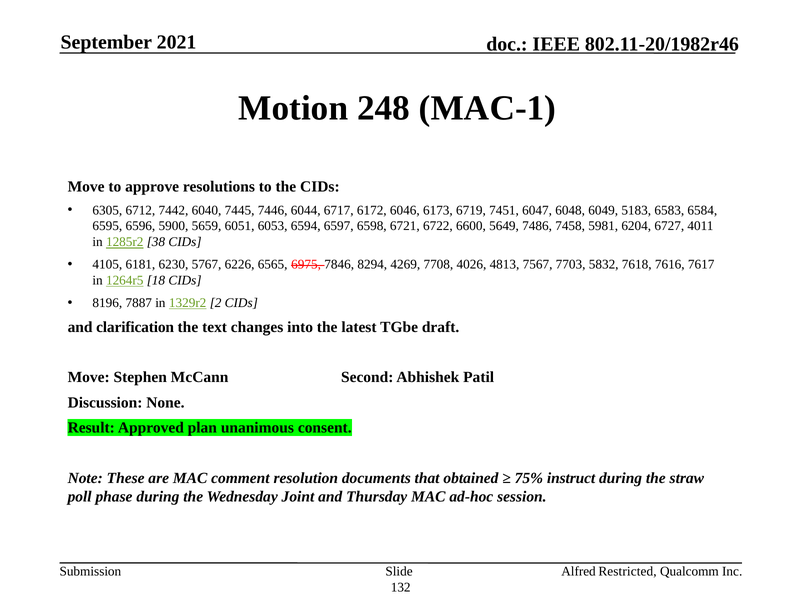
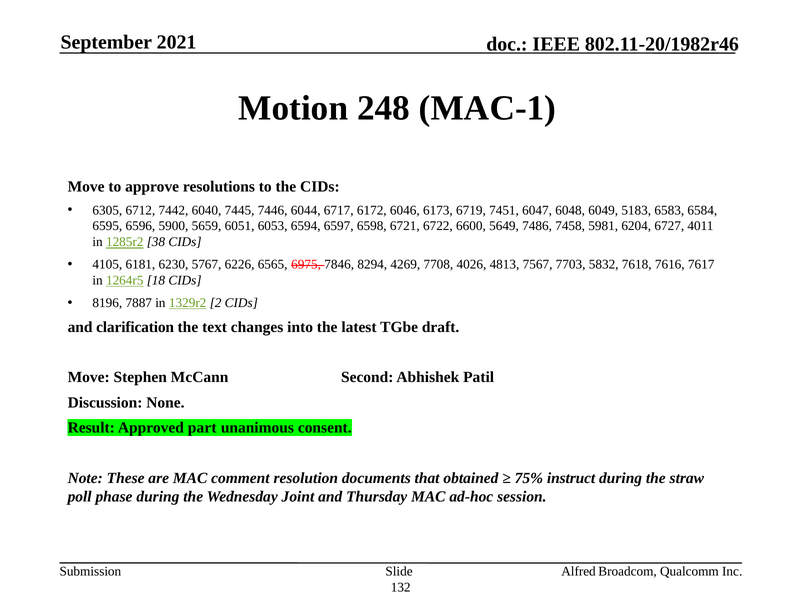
plan: plan -> part (202, 428)
Restricted: Restricted -> Broadcom (628, 572)
